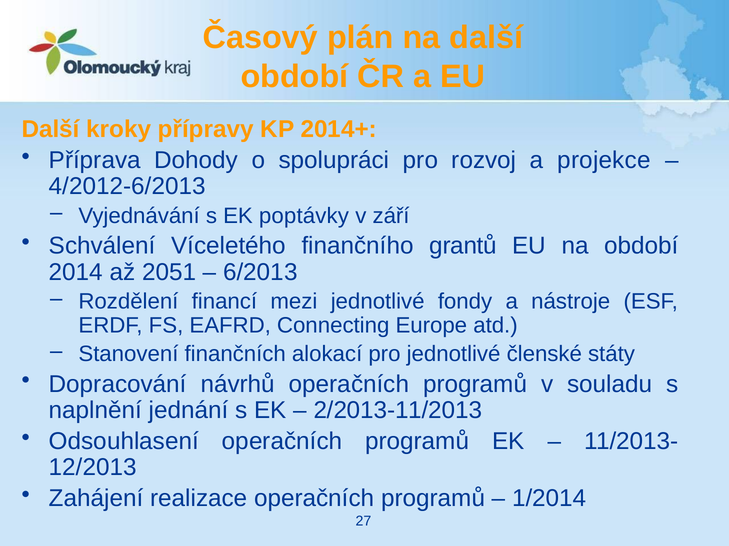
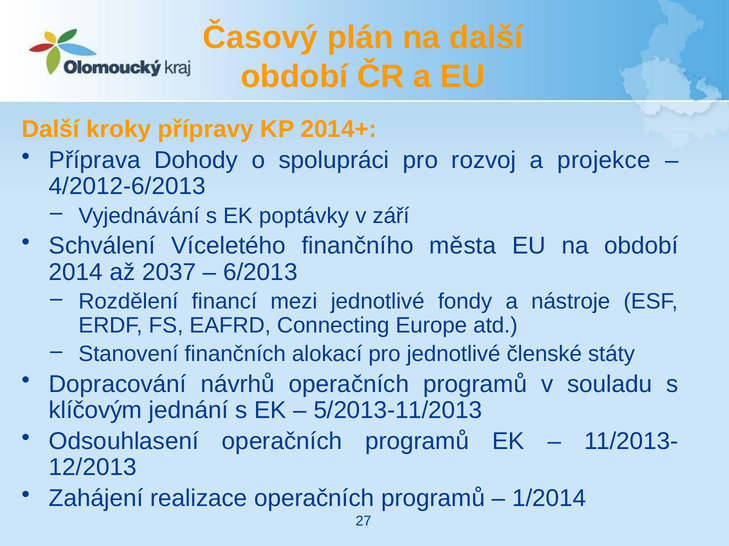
grantů: grantů -> města (463, 246)
2051: 2051 -> 2037 (169, 272)
naplnění: naplnění -> klíčovým (96, 411)
2/2013-11/2013: 2/2013-11/2013 -> 5/2013-11/2013 (398, 411)
